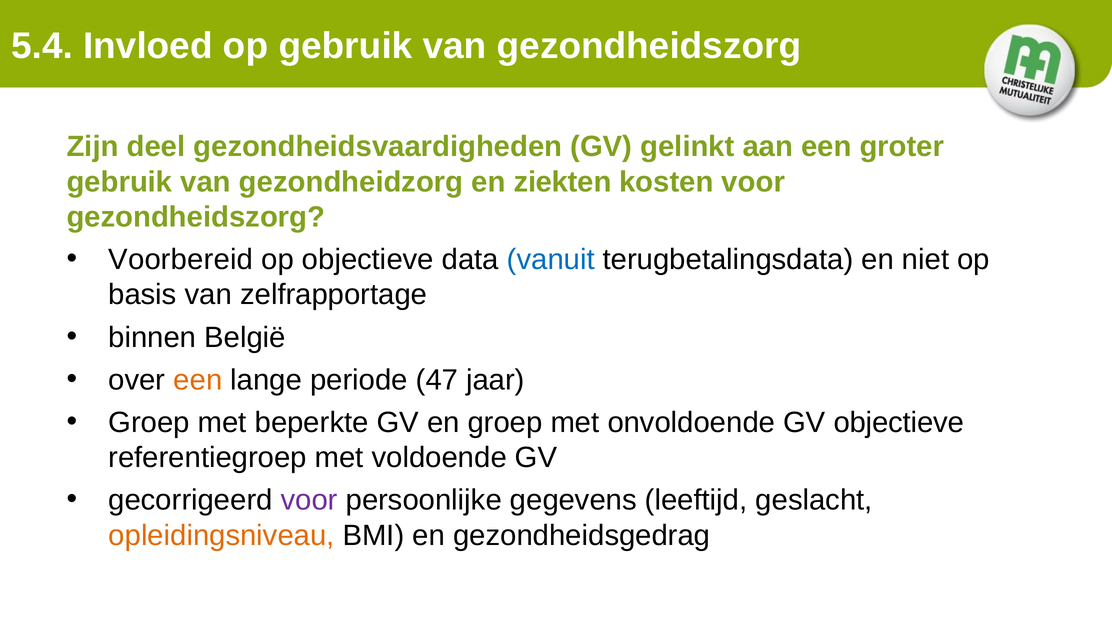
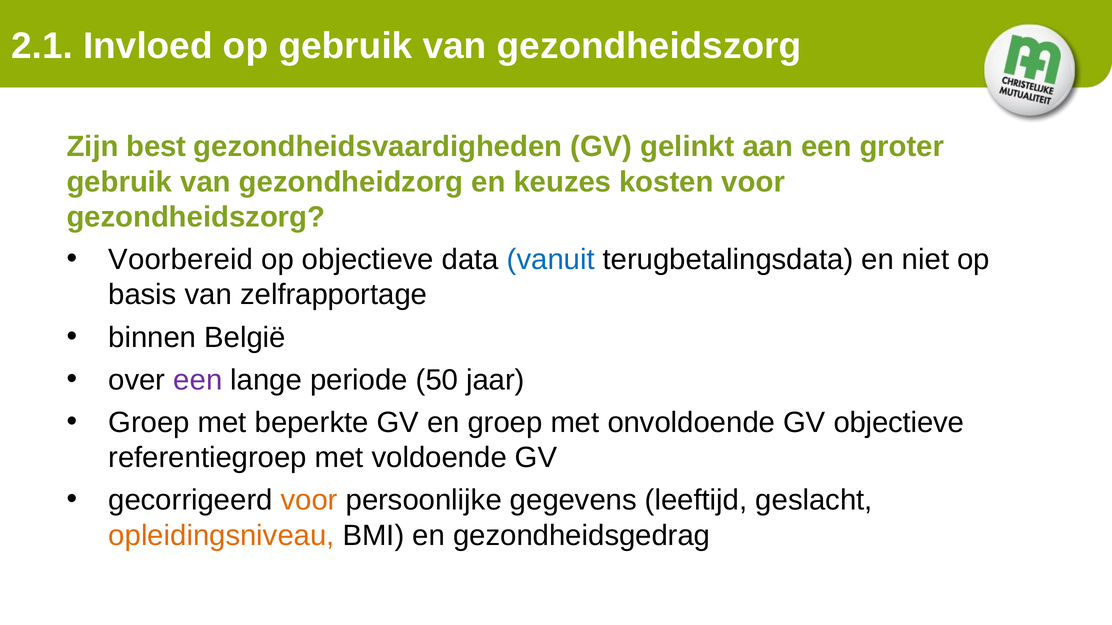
5.4: 5.4 -> 2.1 (42, 46)
deel: deel -> best (156, 147)
ziekten: ziekten -> keuzes (562, 182)
een colour: orange -> purple (198, 380)
47: 47 -> 50 (437, 380)
voor colour: purple -> orange (309, 501)
